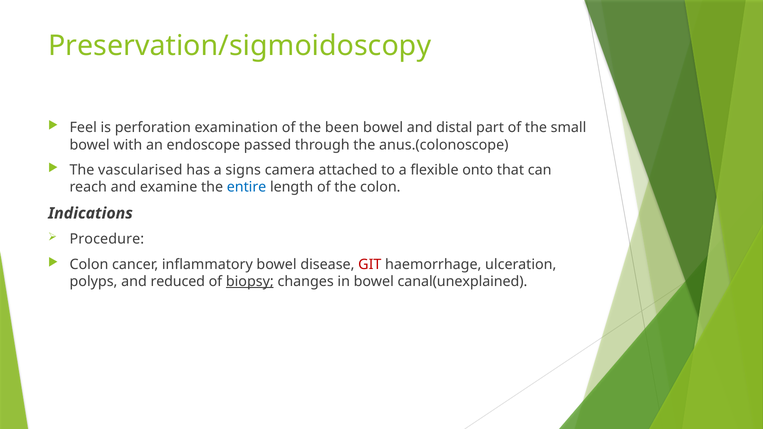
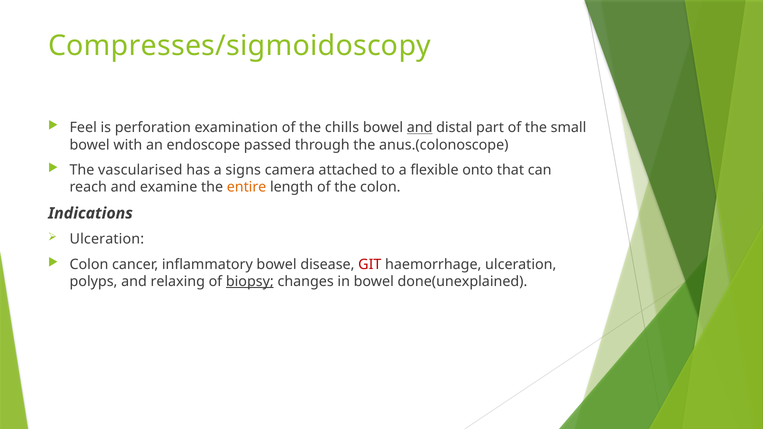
Preservation/sigmoidoscopy: Preservation/sigmoidoscopy -> Compresses/sigmoidoscopy (240, 46)
been: been -> chills (342, 128)
and underline: none -> present (420, 128)
entire colour: blue -> orange (247, 187)
Procedure: Procedure -> Ulceration (107, 239)
reduced: reduced -> relaxing (178, 282)
canal(unexplained: canal(unexplained -> done(unexplained (462, 282)
